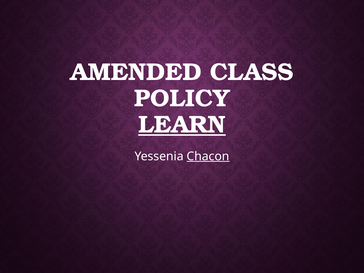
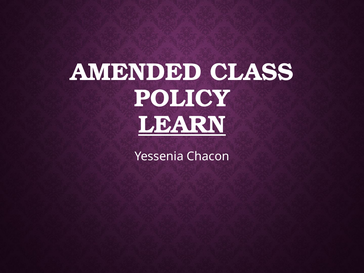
Chacon underline: present -> none (208, 156)
